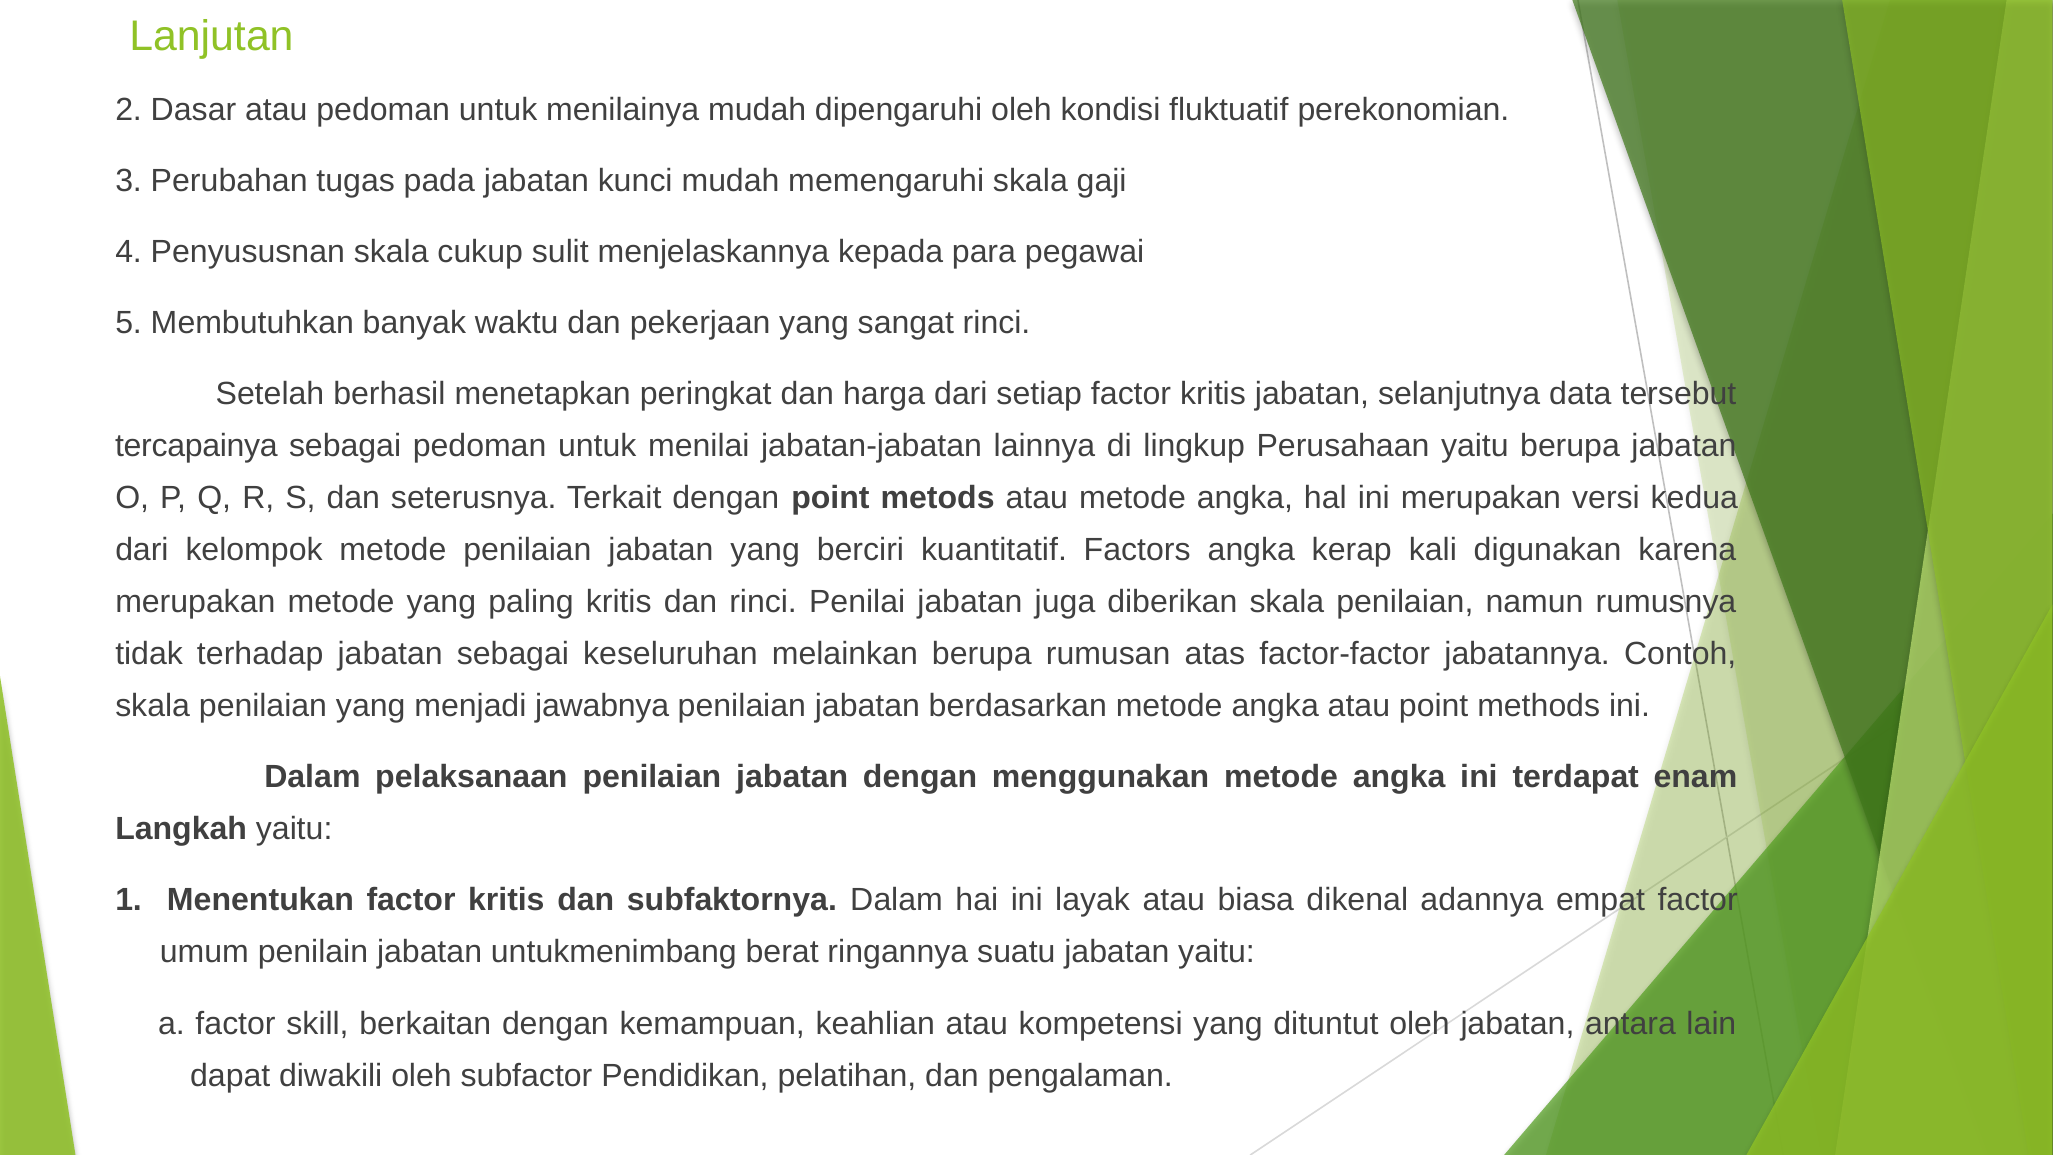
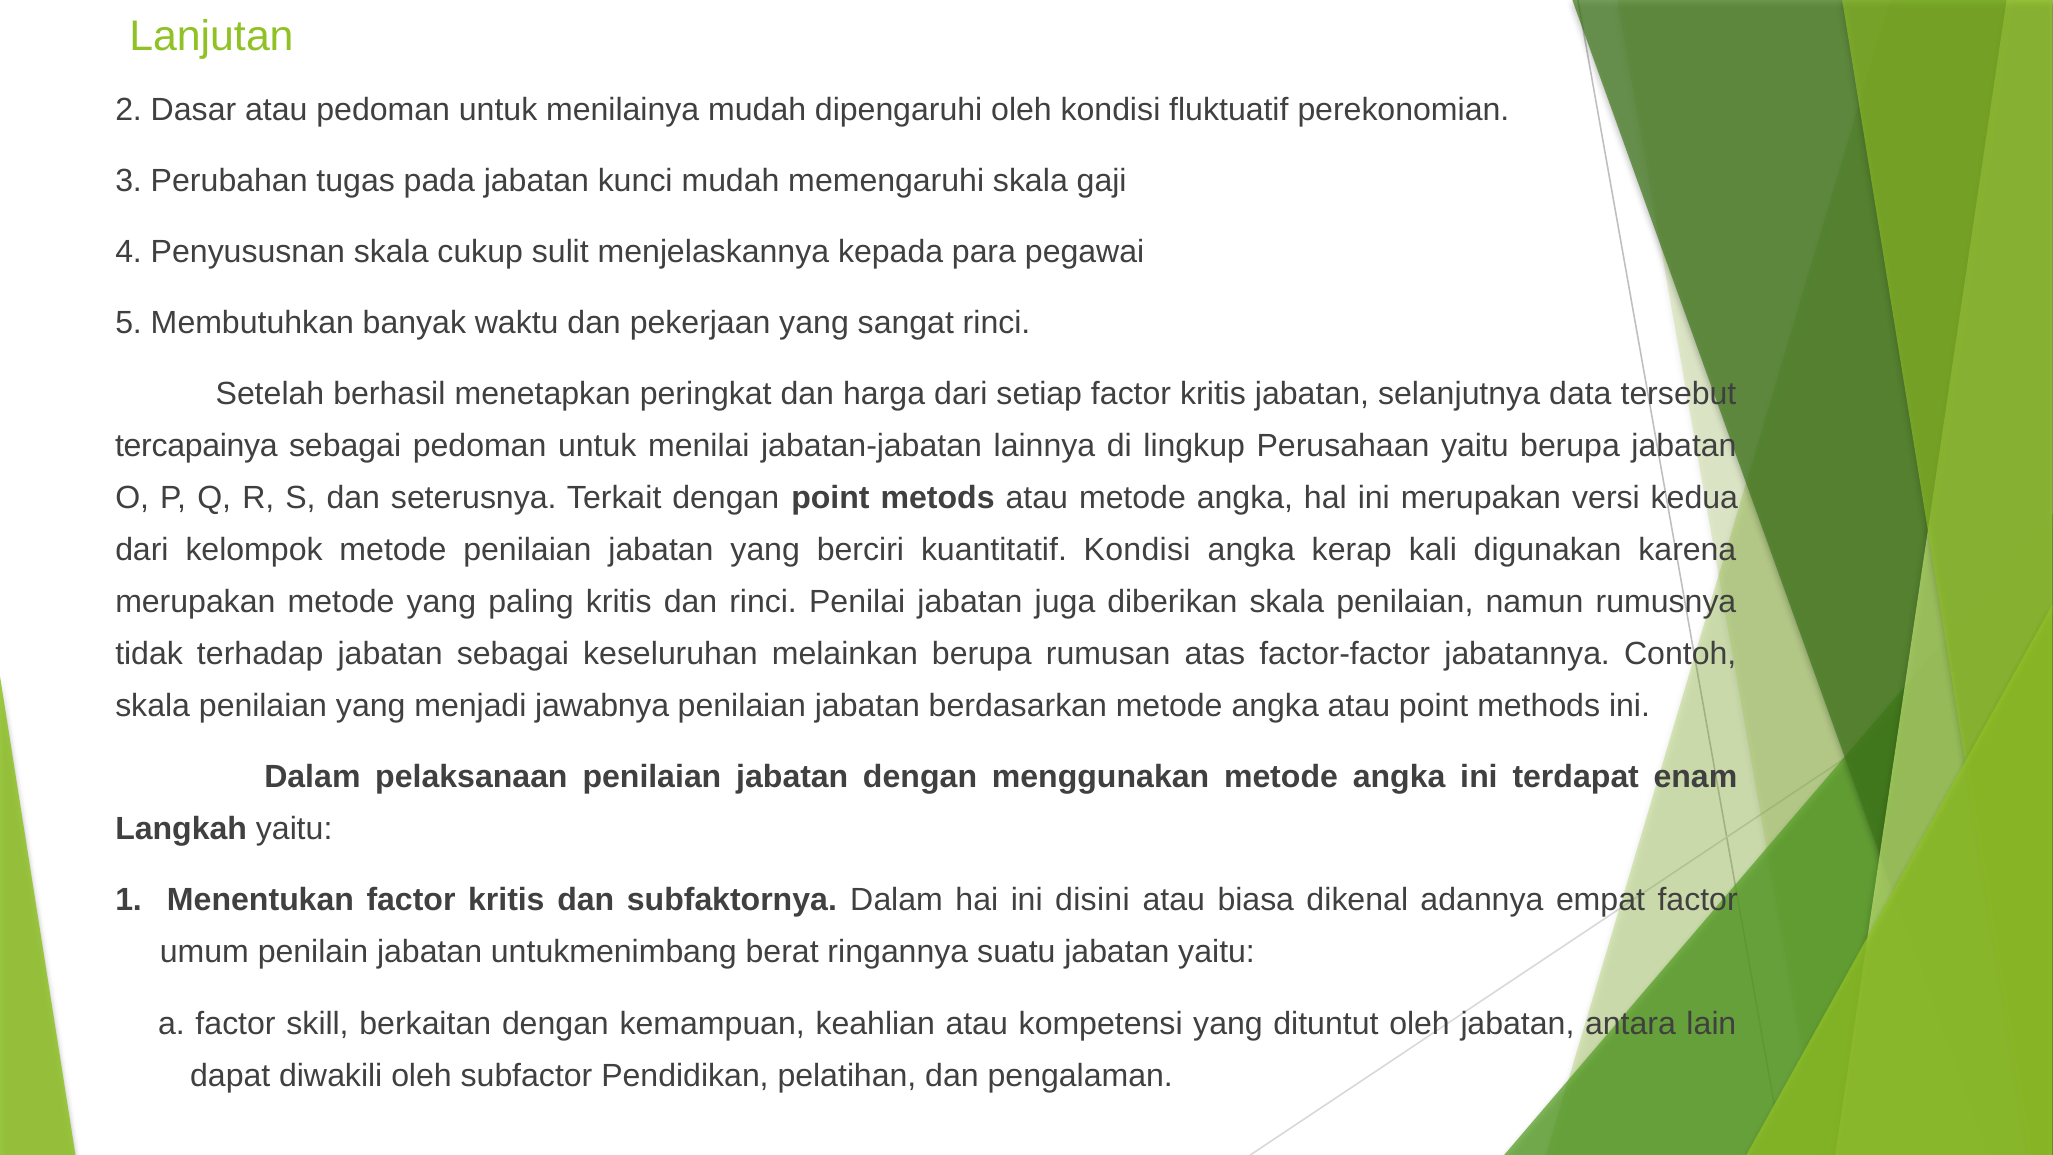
kuantitatif Factors: Factors -> Kondisi (1137, 550)
layak: layak -> disini (1092, 900)
